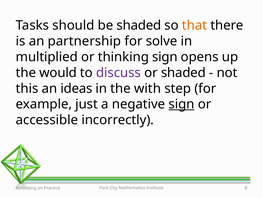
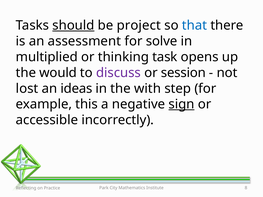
should underline: none -> present (73, 25)
be shaded: shaded -> project (139, 25)
that colour: orange -> blue (194, 25)
partnership: partnership -> assessment (84, 41)
thinking sign: sign -> task (165, 57)
or shaded: shaded -> session (183, 73)
this: this -> lost (27, 89)
just: just -> this (87, 104)
